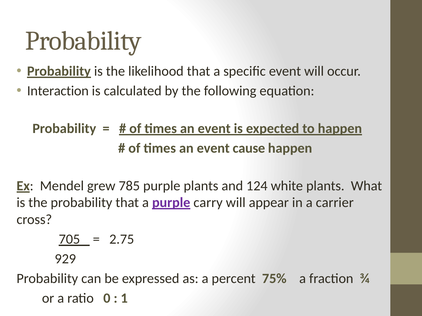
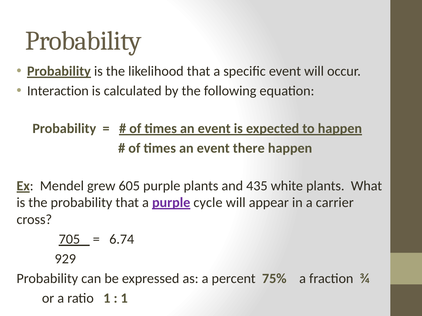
cause: cause -> there (249, 148)
785: 785 -> 605 (129, 186)
124: 124 -> 435 (257, 186)
carry: carry -> cycle (208, 203)
2.75: 2.75 -> 6.74 (122, 240)
ratio 0: 0 -> 1 (107, 299)
